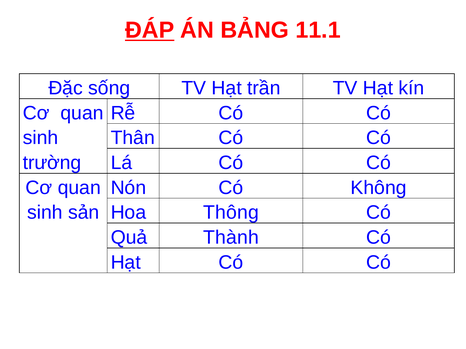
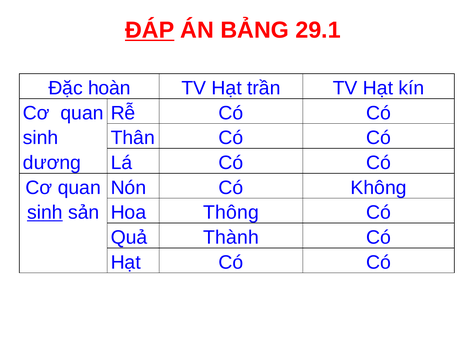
11.1: 11.1 -> 29.1 (318, 30)
sống: sống -> hoàn (109, 88)
trường: trường -> dương (52, 163)
sinh underline: none -> present (45, 213)
